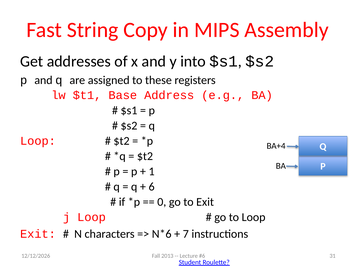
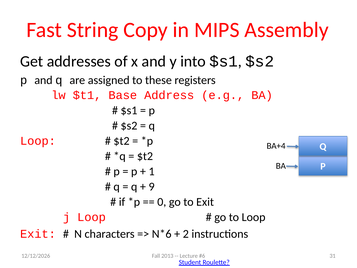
6: 6 -> 9 (152, 186)
7: 7 -> 2 (186, 234)
